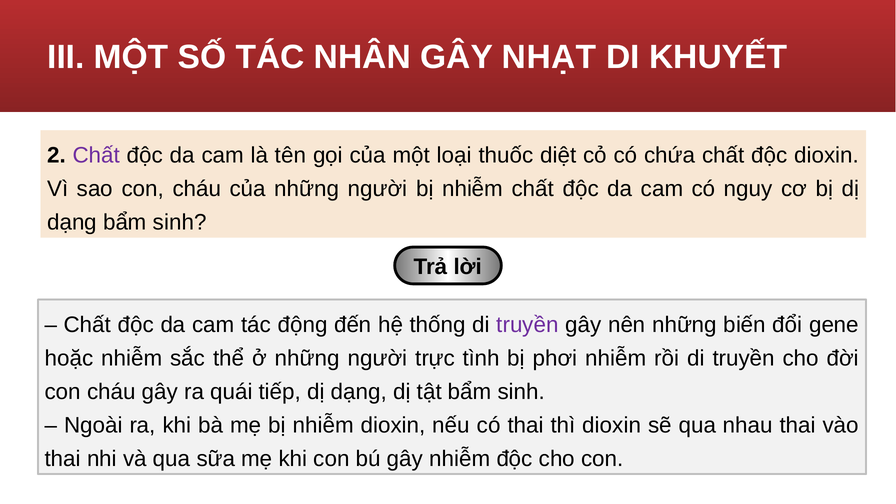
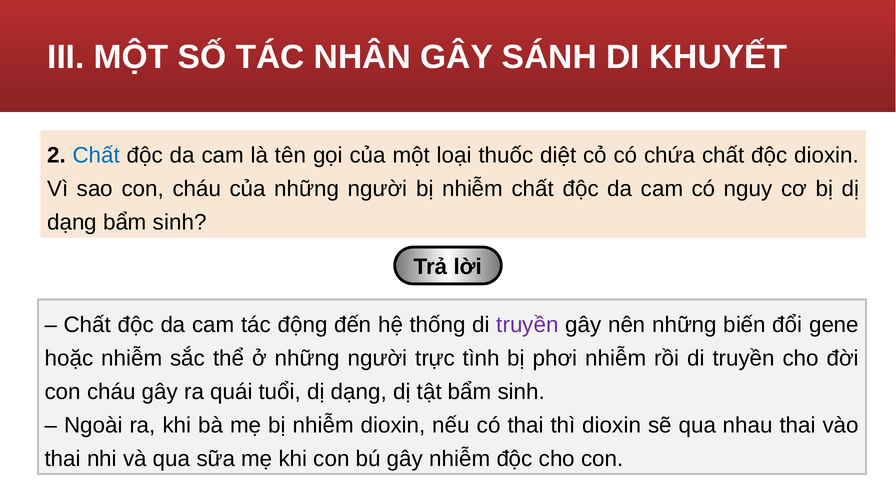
NHẠT: NHẠT -> SÁNH (549, 57)
Chất colour: purple -> blue (96, 155)
tiếp: tiếp -> tuổi (280, 392)
